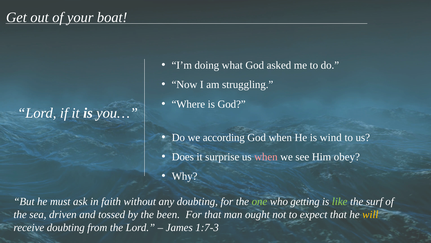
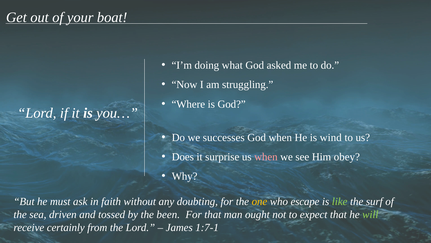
according: according -> successes (224, 137)
one colour: light green -> yellow (259, 201)
getting: getting -> escape (305, 201)
will colour: yellow -> light green (370, 214)
receive doubting: doubting -> certainly (66, 227)
1:7-3: 1:7-3 -> 1:7-1 (207, 227)
